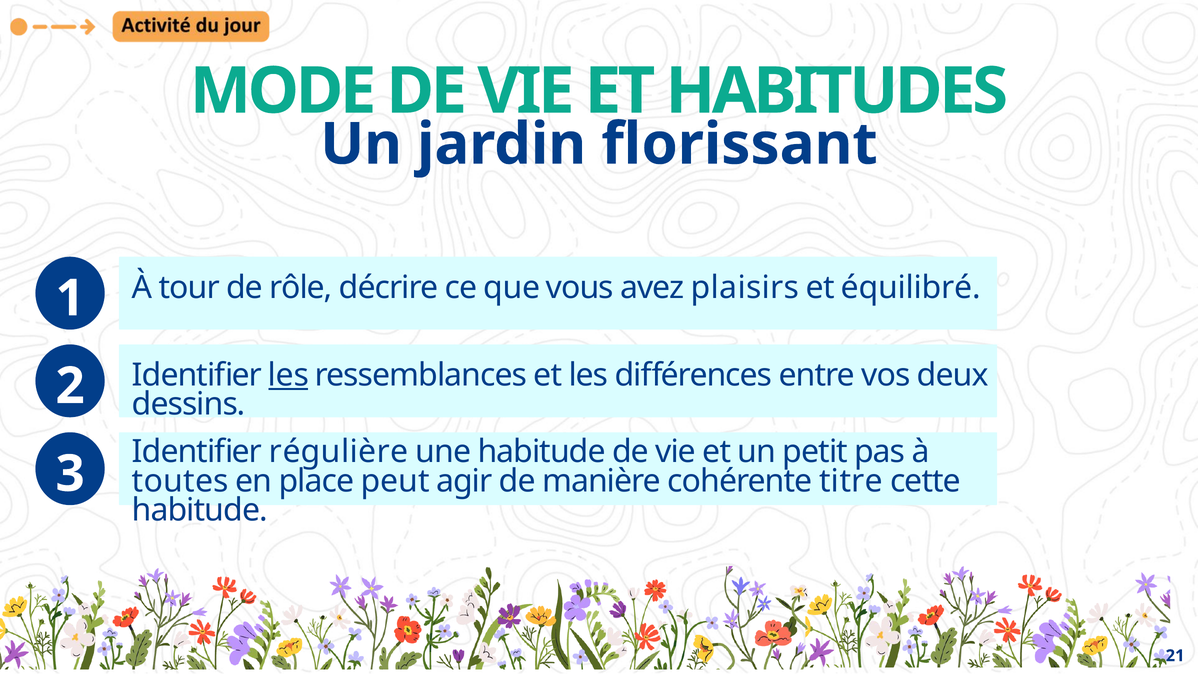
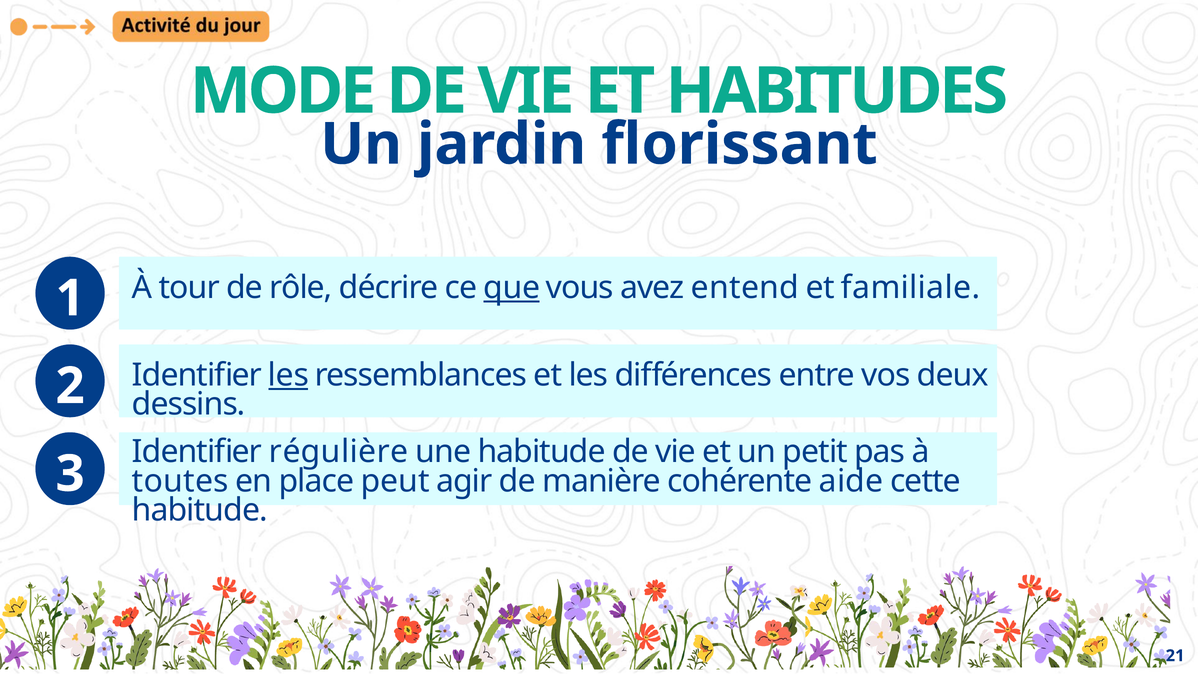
que underline: none -> present (512, 287)
plaisirs: plaisirs -> entend (745, 287)
équilibré: équilibré -> familiale (911, 287)
titre: titre -> aide (851, 481)
